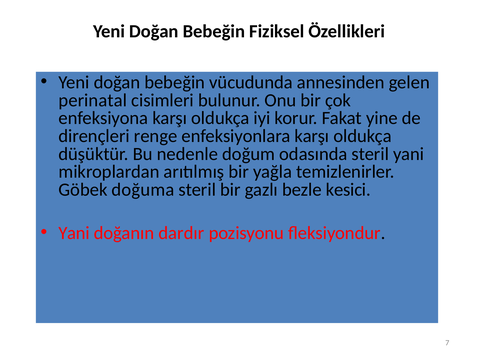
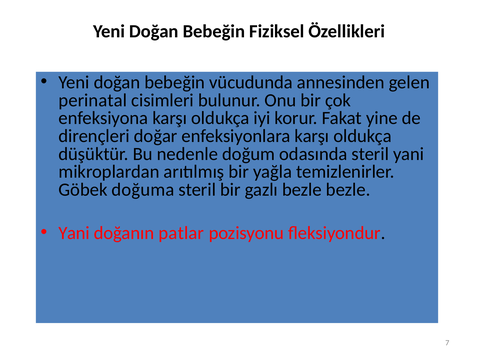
renge: renge -> doğar (156, 136)
bezle kesici: kesici -> bezle (348, 189)
dardır: dardır -> patlar (181, 233)
